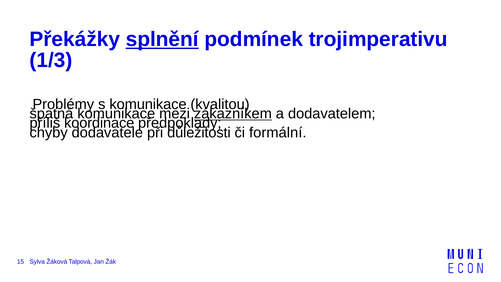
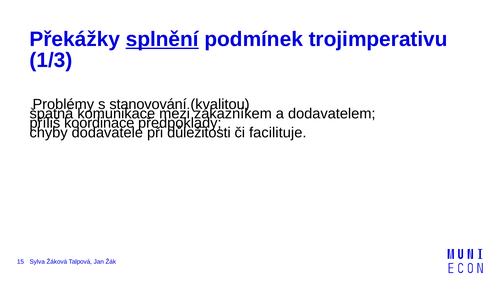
komunikace: komunikace -> stanovování (148, 104)
zákazníkem underline: present -> none (233, 114)
formální: formální -> facilituje (278, 132)
